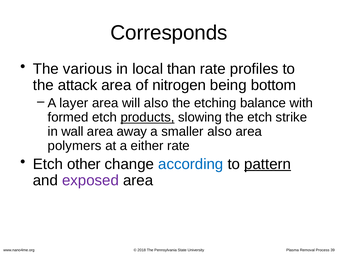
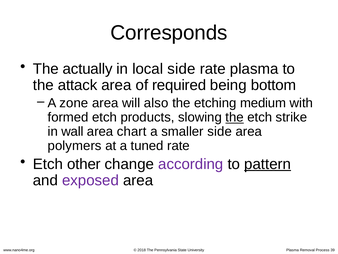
various: various -> actually (88, 69)
local than: than -> side (181, 69)
rate profiles: profiles -> plasma (254, 69)
nitrogen: nitrogen -> required (179, 85)
layer: layer -> zone (74, 103)
balance: balance -> medium (263, 103)
products underline: present -> none (147, 117)
the underline: none -> present (235, 117)
away: away -> chart (132, 131)
smaller also: also -> side (220, 131)
either: either -> tuned (147, 146)
according colour: blue -> purple (191, 164)
